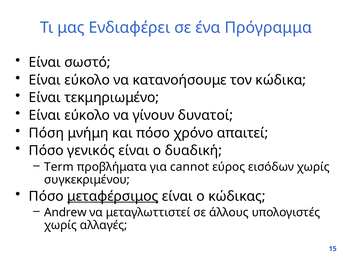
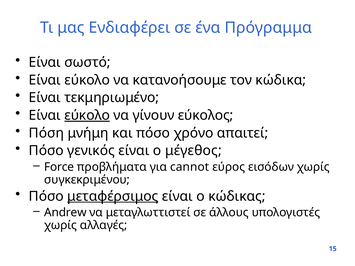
εύκολο underline: none -> present (87, 115)
δυνατοί: δυνατοί -> εύκολος (206, 115)
δυαδική: δυαδική -> μέγεθος (193, 151)
Term: Term -> Force (59, 167)
